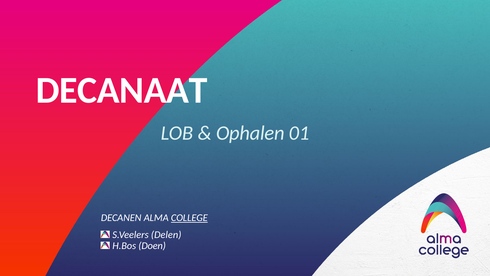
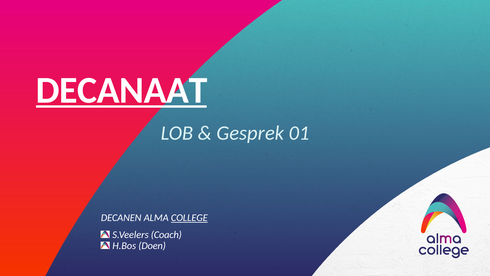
DECANAAT underline: none -> present (122, 90)
Ophalen: Ophalen -> Gesprek (250, 133)
Delen: Delen -> Coach (166, 235)
